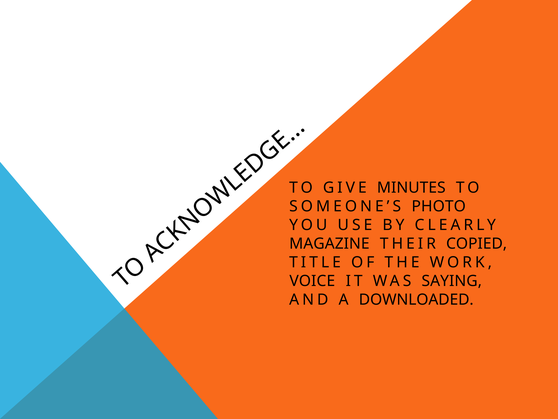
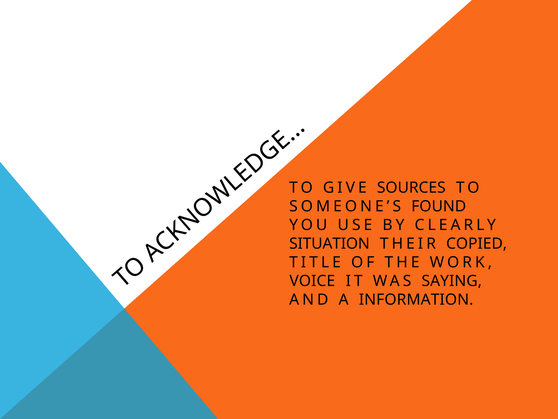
MINUTES: MINUTES -> SOURCES (411, 188)
PHOTO: PHOTO -> FOUND (439, 206)
MAGAZINE: MAGAZINE -> SITUATION (330, 243)
DOWNLOADED: DOWNLOADED -> INFORMATION (416, 299)
